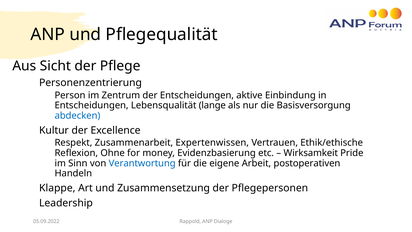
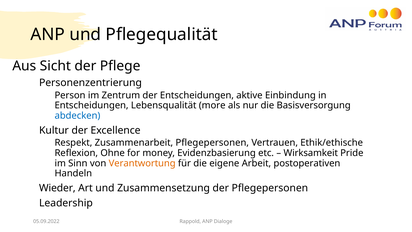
lange: lange -> more (212, 105)
Zusammenarbeit Expertenwissen: Expertenwissen -> Pflegepersonen (212, 143)
Verantwortung colour: blue -> orange (142, 163)
Klappe: Klappe -> Wieder (57, 188)
